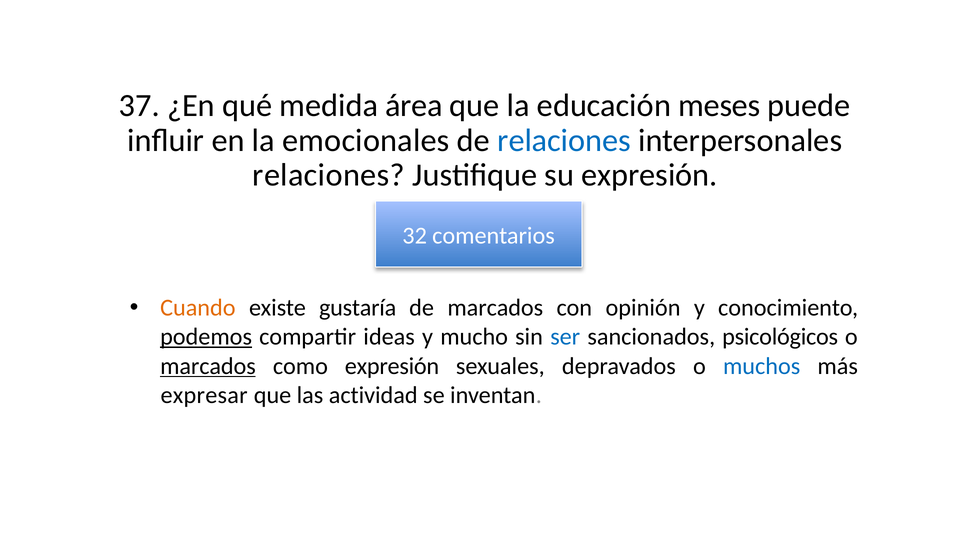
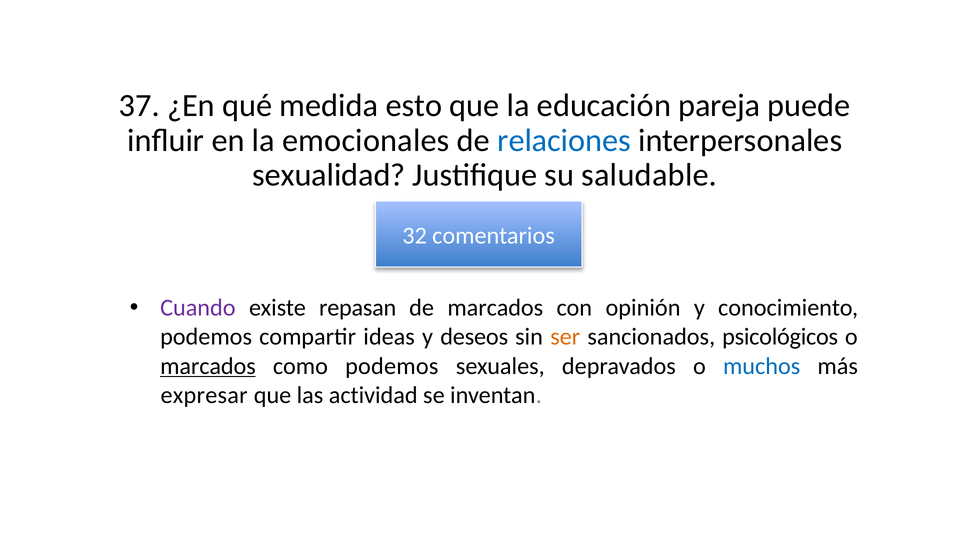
área: área -> esto (414, 105)
meses: meses -> pareja (719, 105)
relaciones: relaciones -> sexualidad (329, 175)
su expresión: expresión -> saludable (649, 175)
Cuando colour: orange -> purple (198, 308)
gustaría: gustaría -> repasan (358, 308)
podemos underline: present -> none (206, 337)
mucho: mucho -> deseos (474, 337)
ser colour: blue -> orange (565, 337)
como expresión: expresión -> podemos (392, 366)
